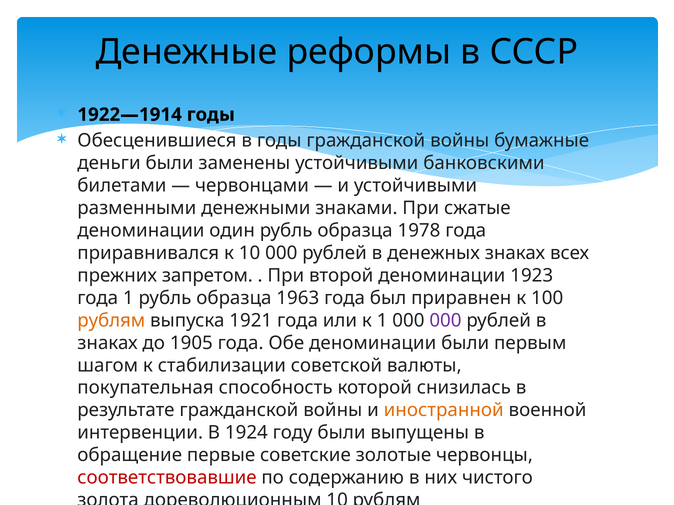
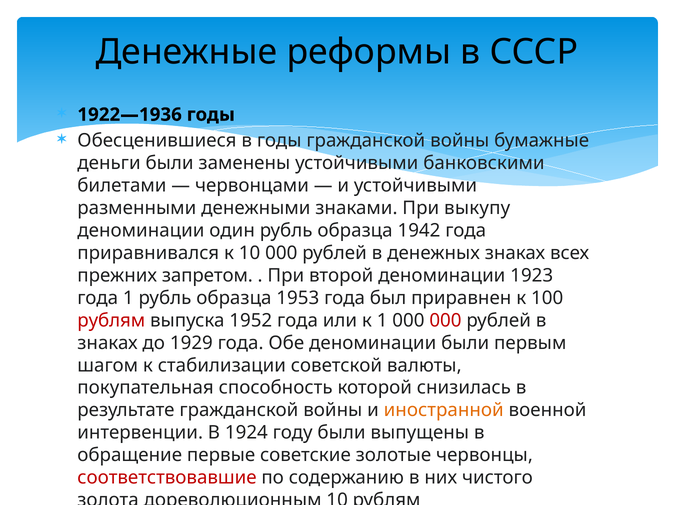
1922—1914: 1922—1914 -> 1922—1936 (130, 115)
сжатые: сжатые -> выкупу (477, 208)
1978: 1978 -> 1942 (419, 231)
1963: 1963 -> 1953 (298, 298)
рублям colour: orange -> red (111, 321)
1921: 1921 -> 1952 (251, 321)
000 colour: purple -> red (445, 321)
1905: 1905 -> 1929 (191, 343)
